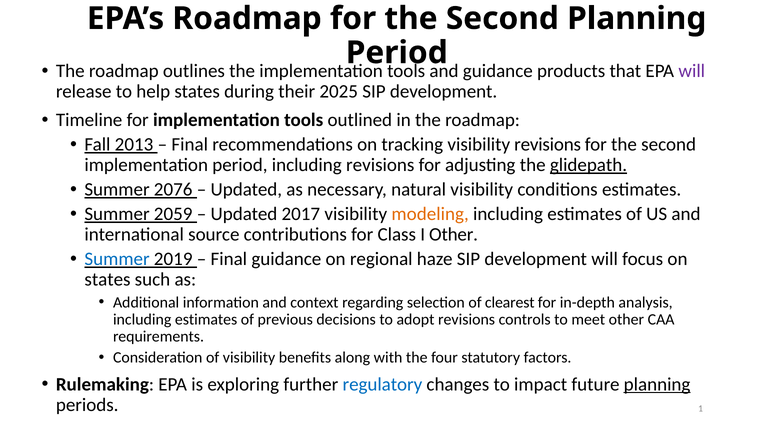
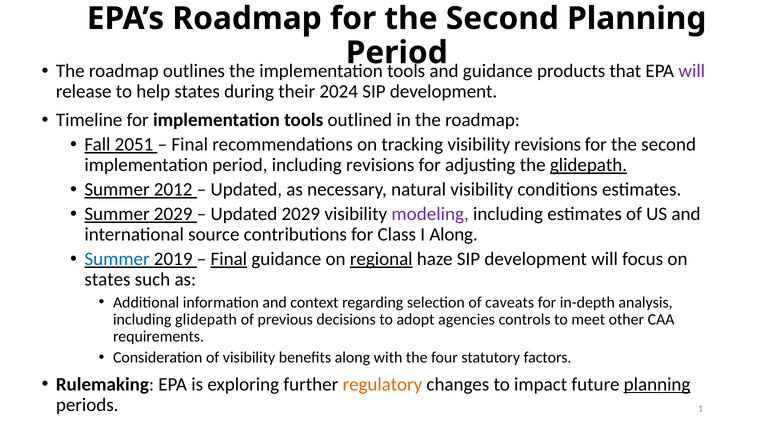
2025: 2025 -> 2024 (339, 92)
2013: 2013 -> 2051 (134, 145)
2076: 2076 -> 2012 (173, 190)
Summer 2059: 2059 -> 2029 (173, 214)
Updated 2017: 2017 -> 2029 (301, 214)
modeling colour: orange -> purple (430, 214)
I Other: Other -> Along (454, 235)
Final underline: none -> present (229, 259)
regional underline: none -> present (381, 259)
clearest: clearest -> caveats (510, 302)
estimates: estimates -> glidepath (206, 320)
adopt revisions: revisions -> agencies (466, 320)
regulatory colour: blue -> orange (382, 384)
